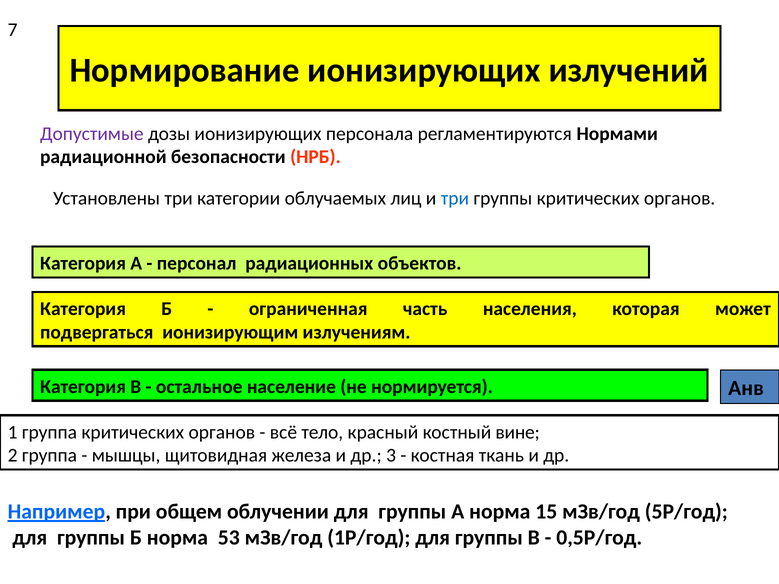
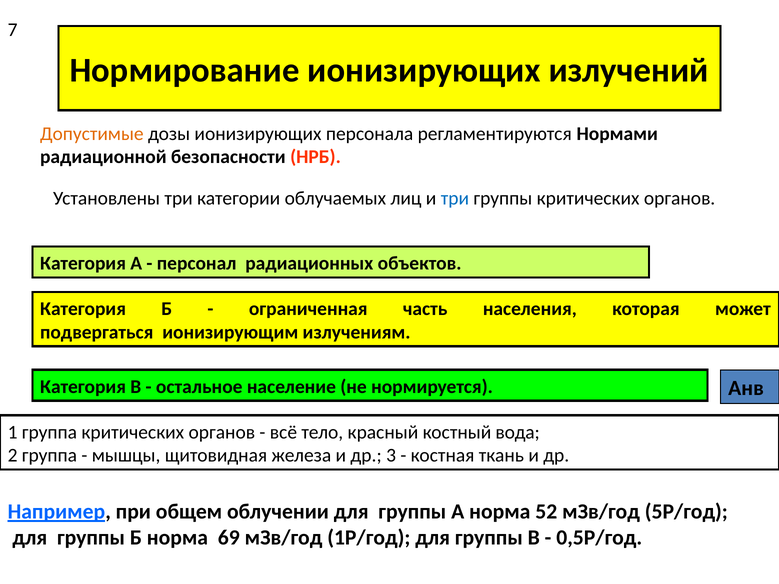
Допустимые colour: purple -> orange (92, 134)
вине: вине -> вода (518, 432)
15: 15 -> 52 (546, 512)
53: 53 -> 69 (229, 538)
